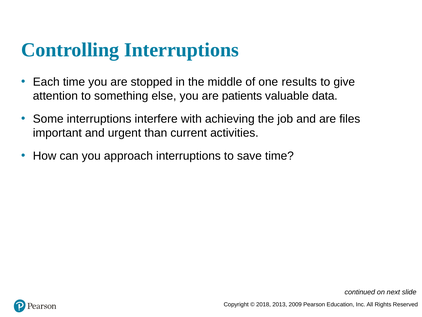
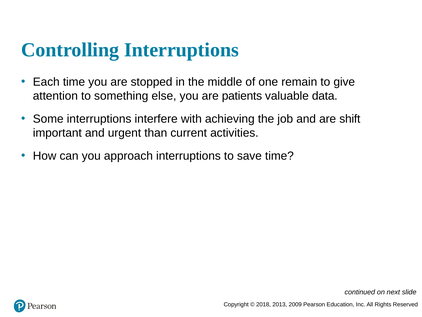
results: results -> remain (299, 82)
files: files -> shift (350, 119)
